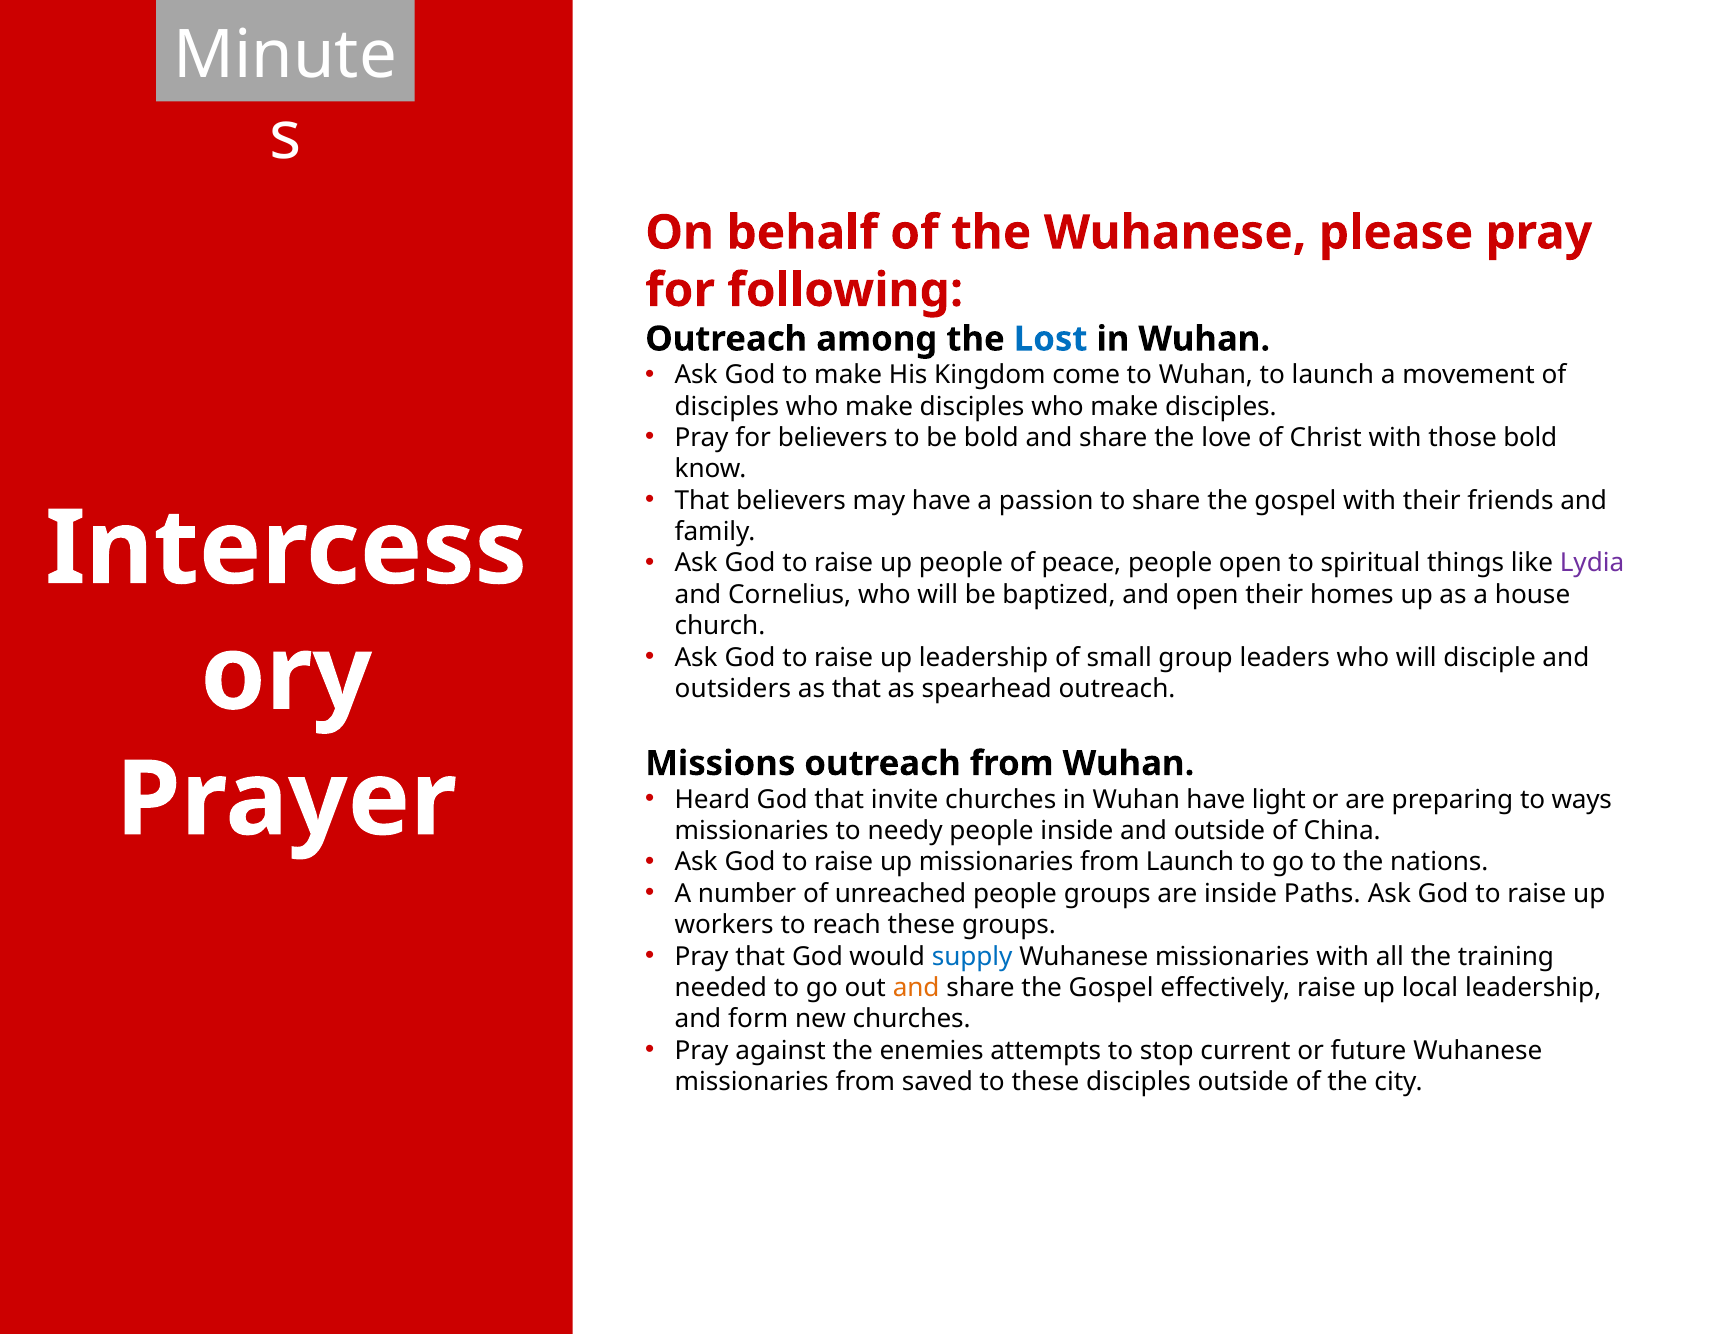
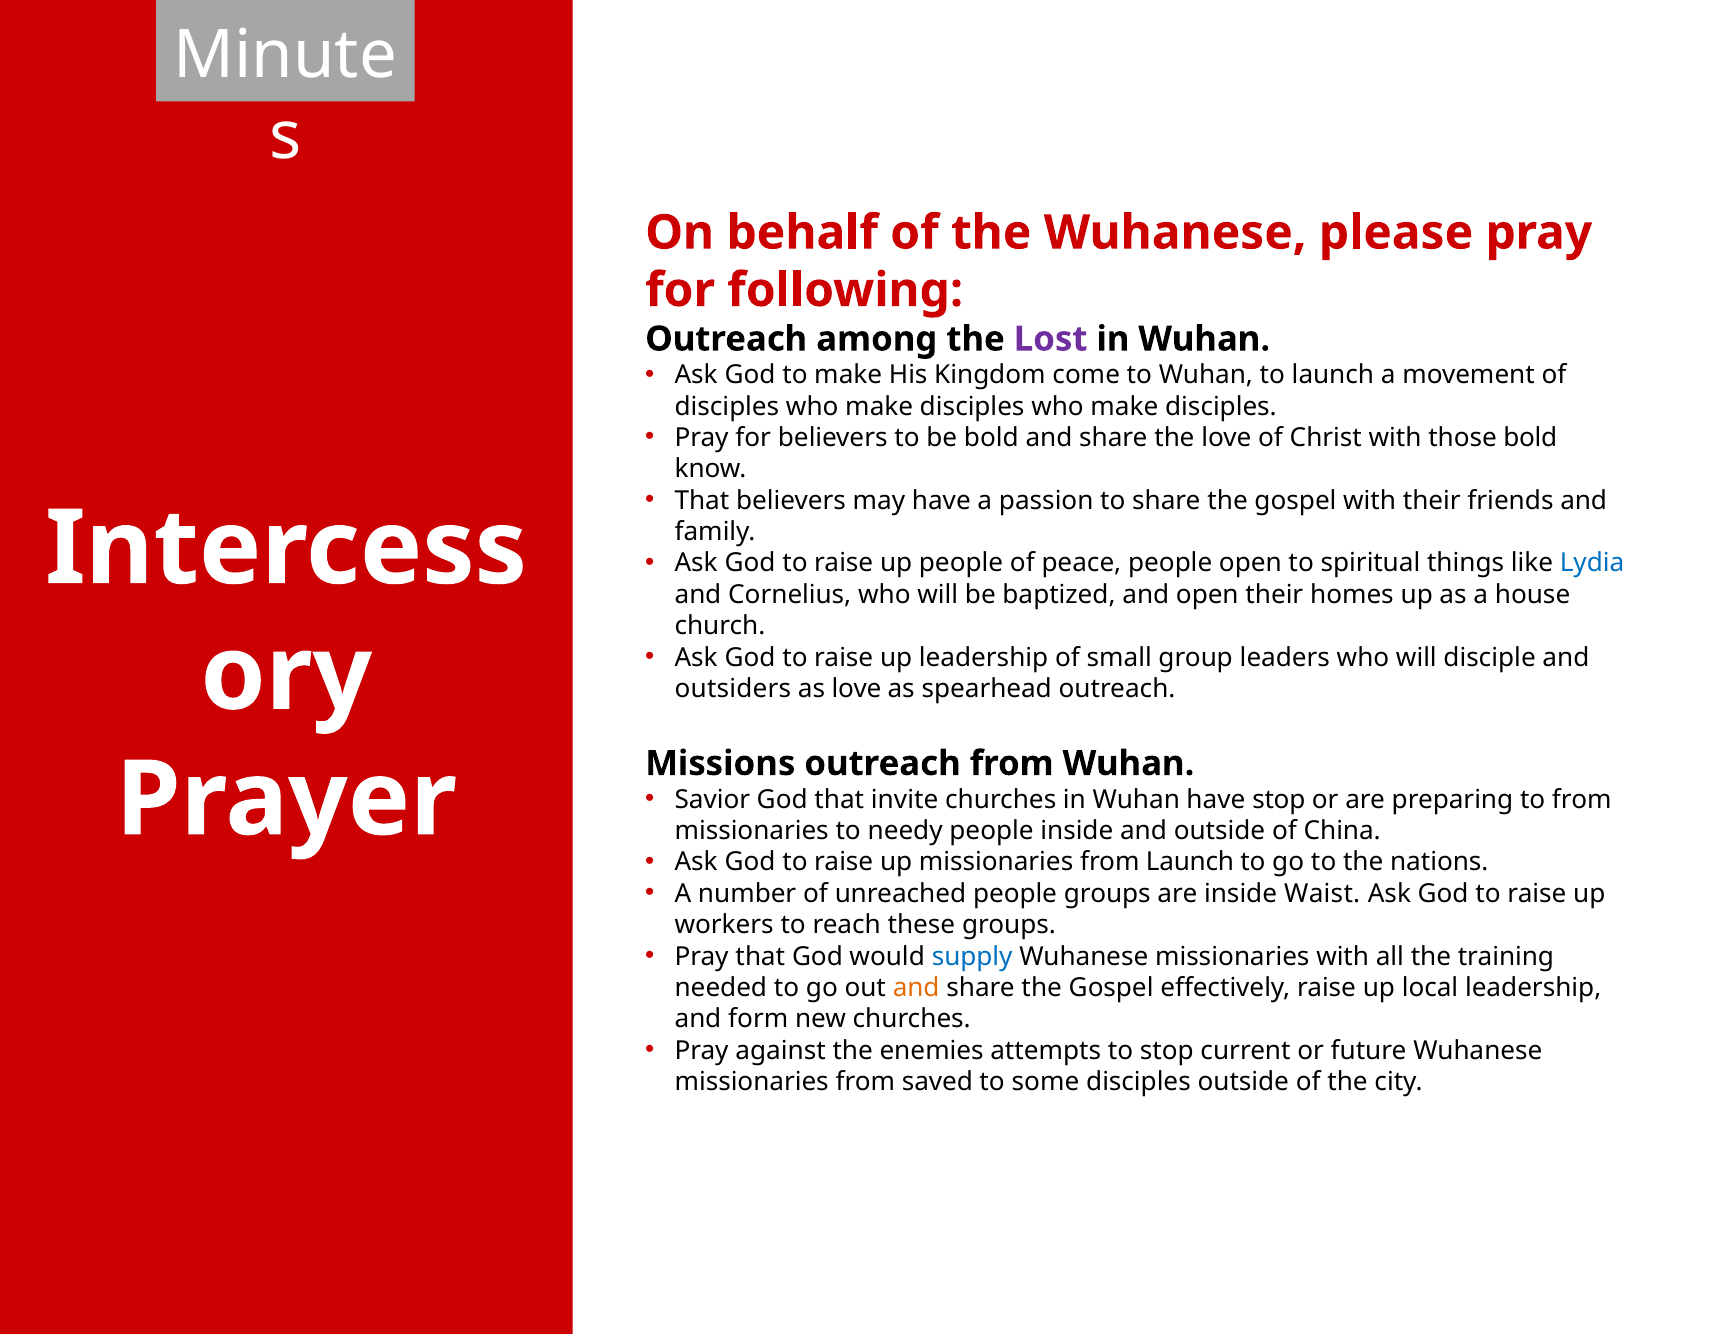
Lost colour: blue -> purple (1051, 339)
Lydia colour: purple -> blue (1592, 564)
as that: that -> love (856, 689)
Heard: Heard -> Savior (712, 800)
have light: light -> stop (1279, 800)
to ways: ways -> from (1582, 800)
Paths: Paths -> Waist (1322, 894)
to these: these -> some (1045, 1082)
